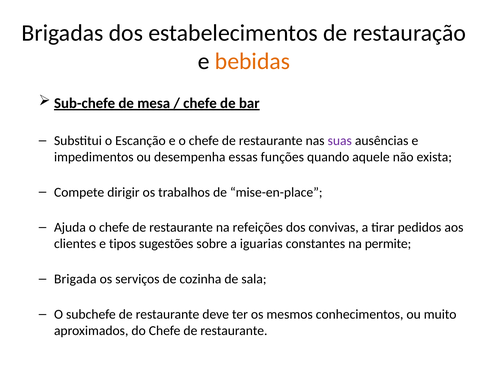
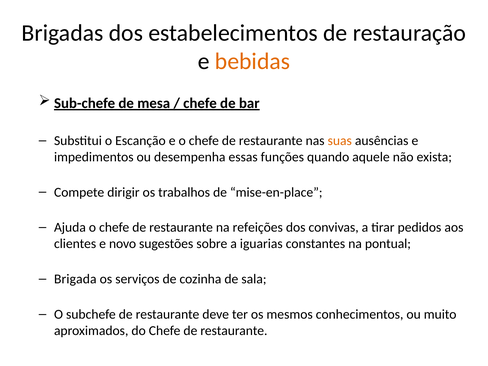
suas colour: purple -> orange (340, 141)
tipos: tipos -> novo (123, 244)
permite: permite -> pontual (388, 244)
